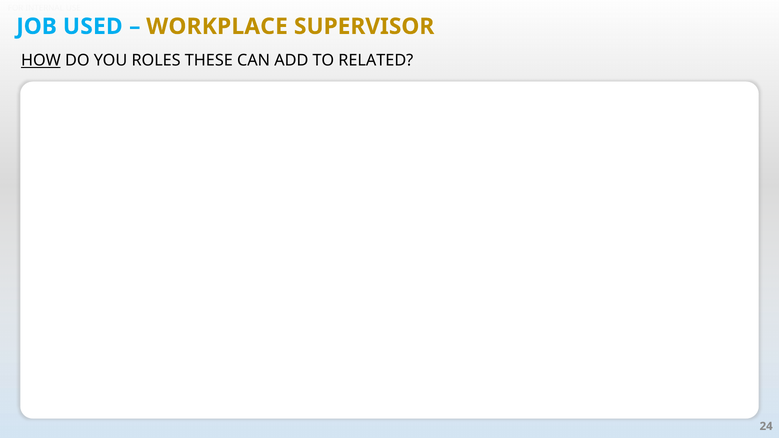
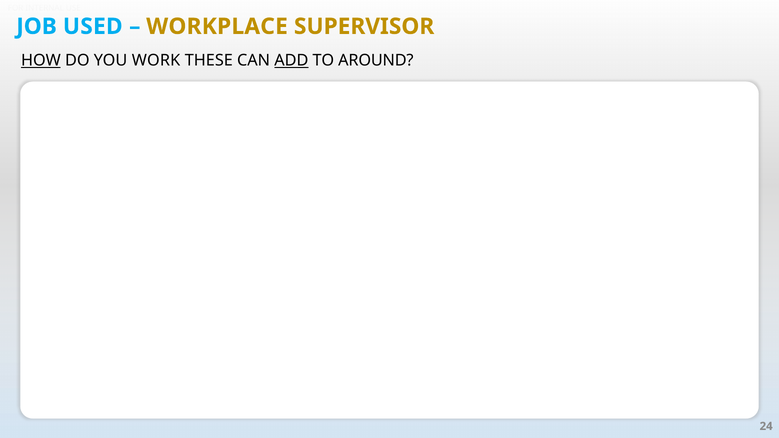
ROLES: ROLES -> WORK (156, 61)
ADD underline: none -> present (291, 61)
RELATED: RELATED -> AROUND (376, 61)
